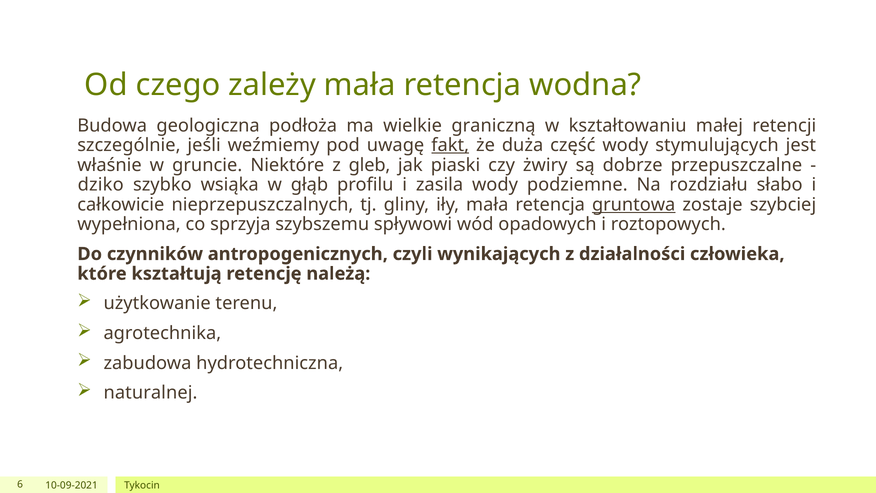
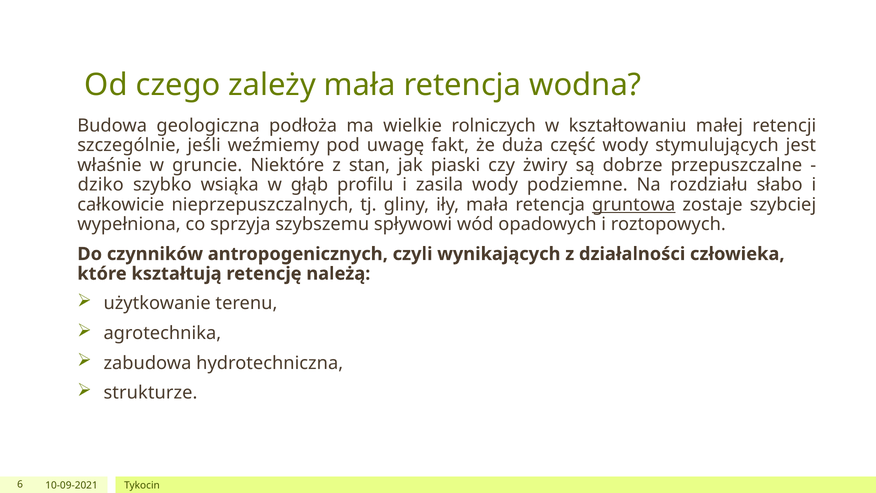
graniczną: graniczną -> rolniczych (494, 126)
fakt underline: present -> none (450, 145)
gleb: gleb -> stan (370, 165)
naturalnej: naturalnej -> strukturze (151, 393)
